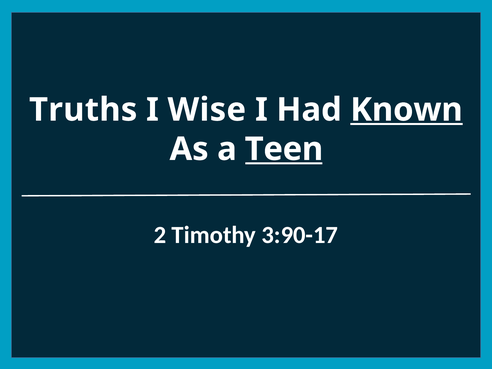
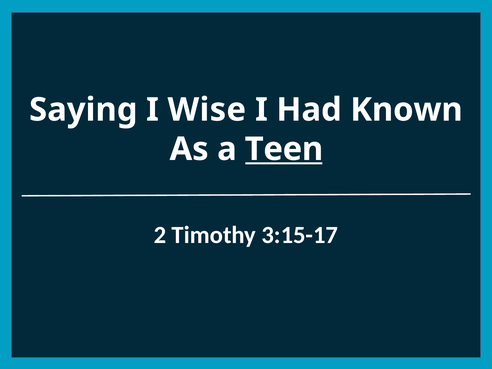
Truths: Truths -> Saying (83, 110)
Known underline: present -> none (406, 110)
3:90-17: 3:90-17 -> 3:15-17 (300, 235)
